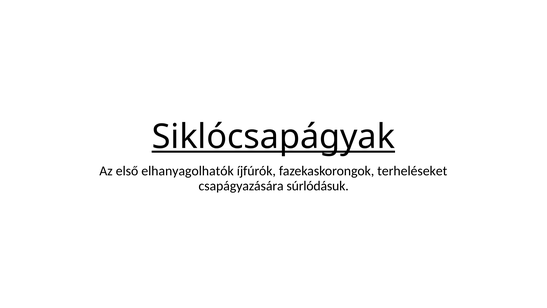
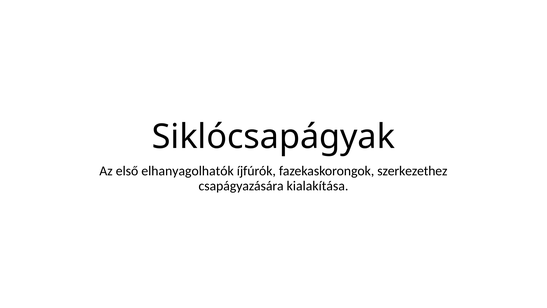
Siklócsapágyak underline: present -> none (273, 137)
terheléseket: terheléseket -> szerkezethez (412, 171)
súrlódásuk: súrlódásuk -> kialakítása (318, 186)
